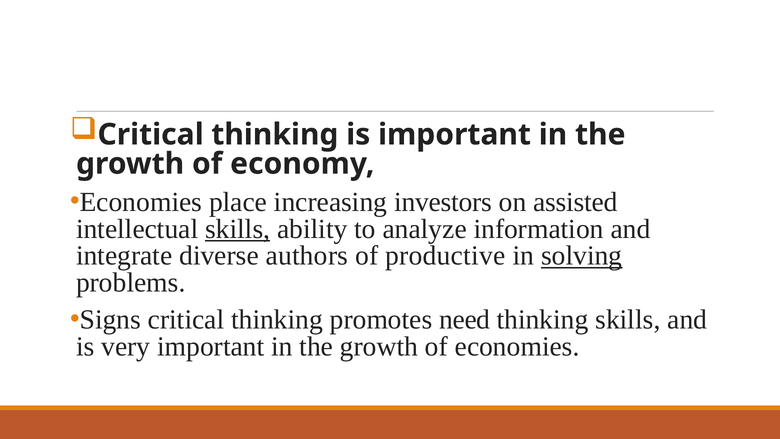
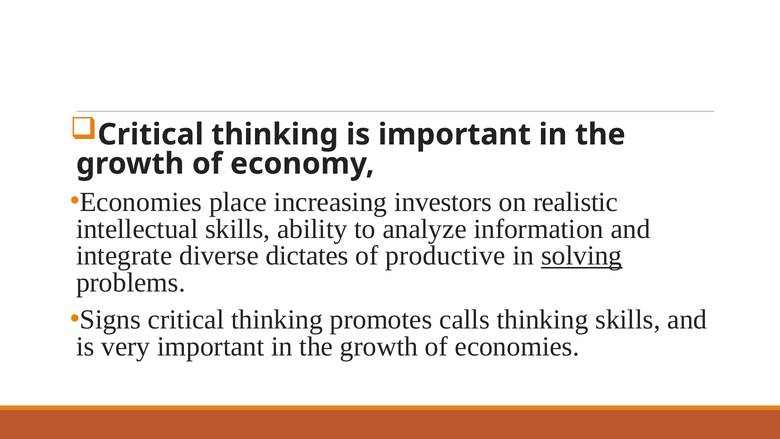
assisted: assisted -> realistic (576, 202)
skills underline: present -> none (238, 229)
authors: authors -> dictates (307, 256)
need: need -> calls (465, 320)
